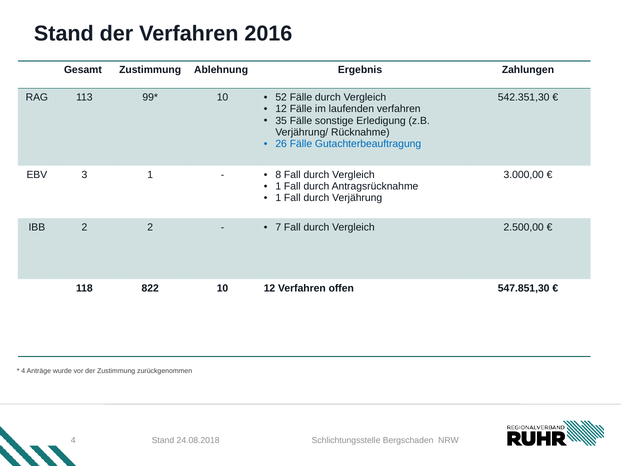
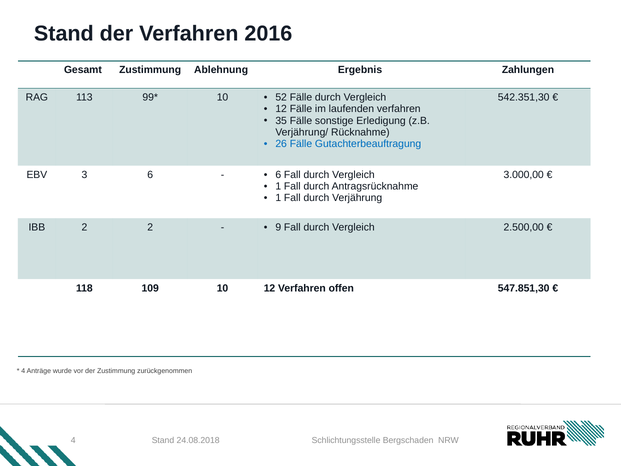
3 1: 1 -> 6 (150, 175)
8: 8 -> 6 (278, 175)
7: 7 -> 9 (278, 227)
822: 822 -> 109 (150, 288)
